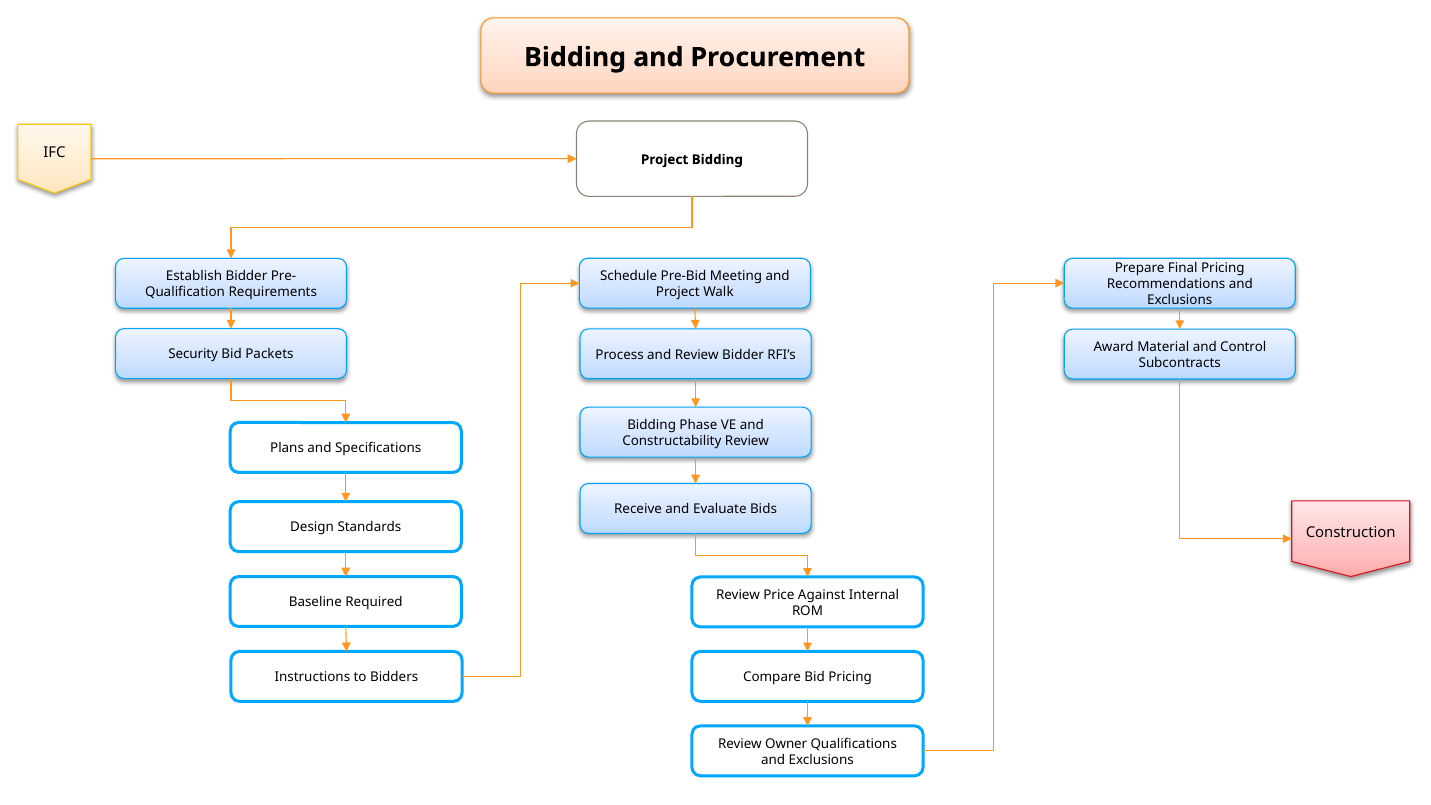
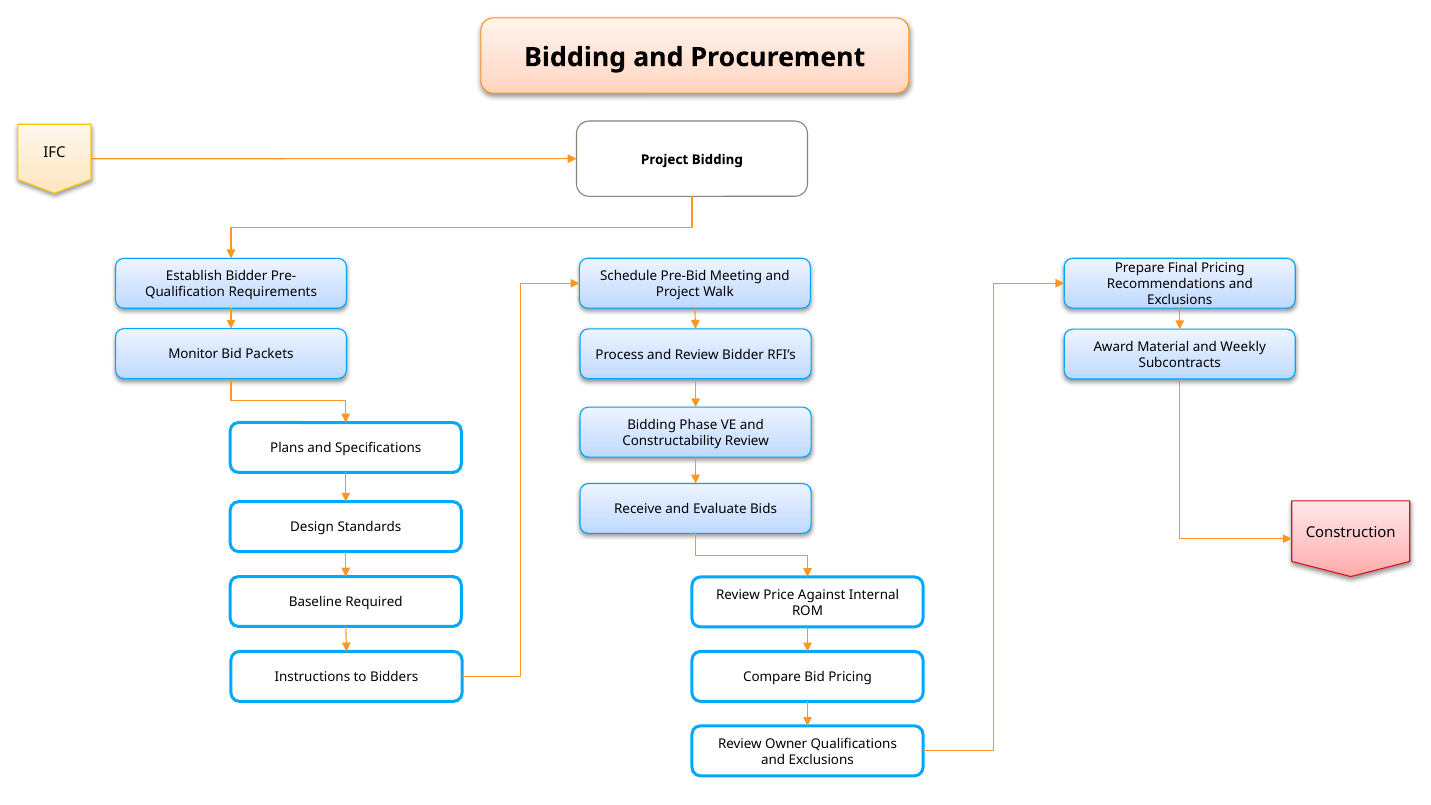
Control: Control -> Weekly (1243, 347)
Security: Security -> Monitor (193, 355)
